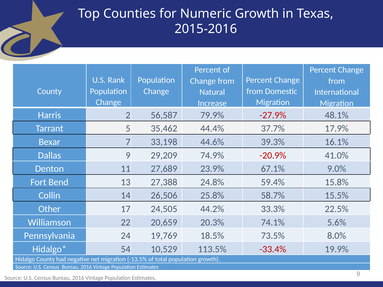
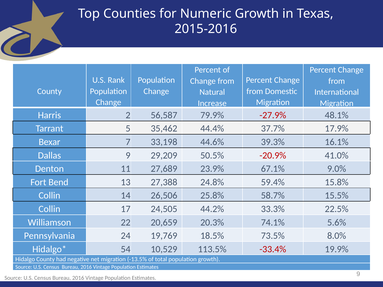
74.9%: 74.9% -> 50.5% (212, 156)
Other: Other -> Collin (49, 209)
